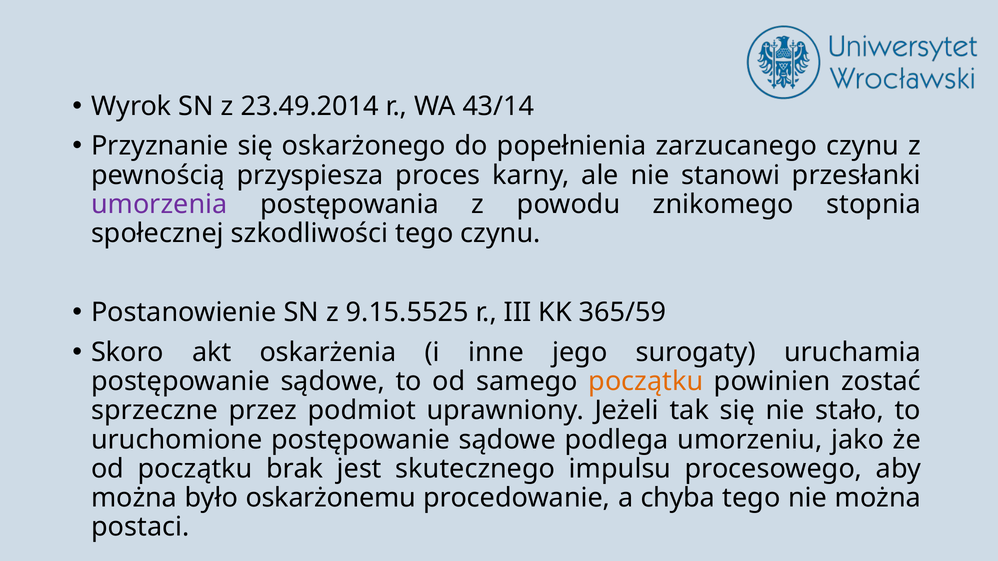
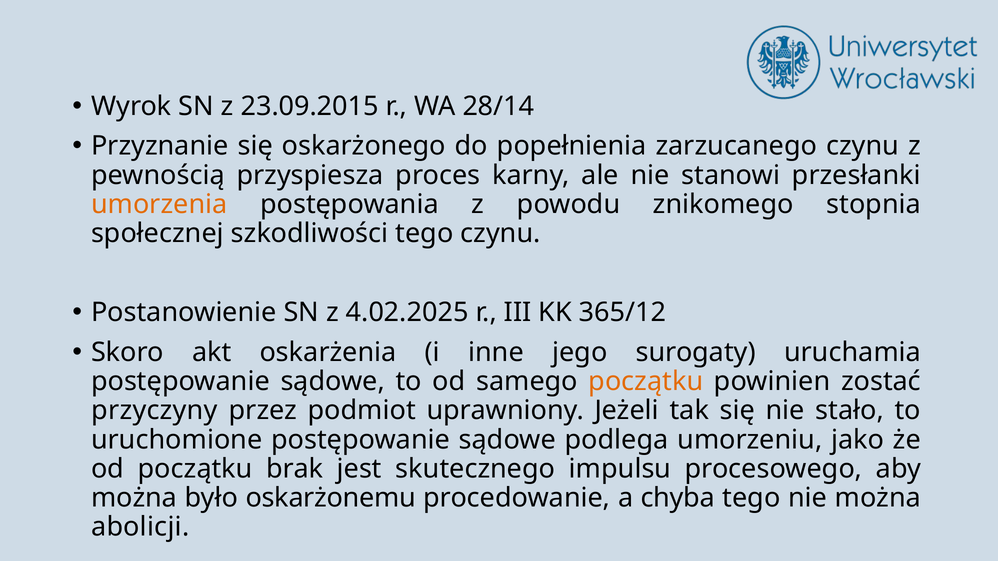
23.49.2014: 23.49.2014 -> 23.09.2015 (310, 107)
43/14: 43/14 -> 28/14 (498, 107)
umorzenia colour: purple -> orange (159, 204)
9.15.5525: 9.15.5525 -> 4.02.2025 (407, 313)
365/59: 365/59 -> 365/12 (623, 313)
sprzeczne: sprzeczne -> przyczyny (154, 411)
postaci: postaci -> abolicji (140, 527)
